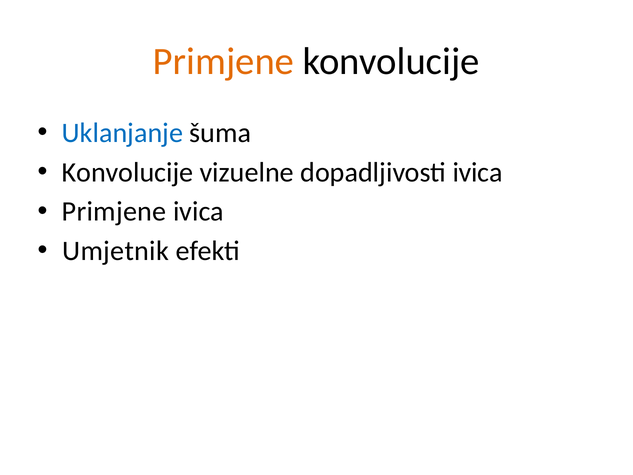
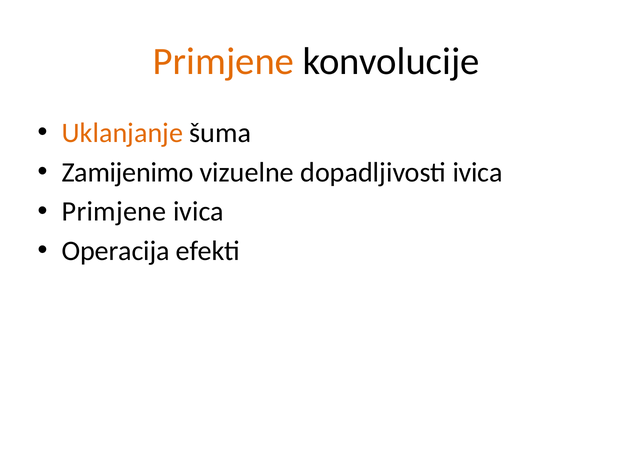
Uklanjanje colour: blue -> orange (122, 133)
Konvolucije: Konvolucije -> Zamijenimo (128, 172)
Umjetnik: Umjetnik -> Operacija (116, 251)
